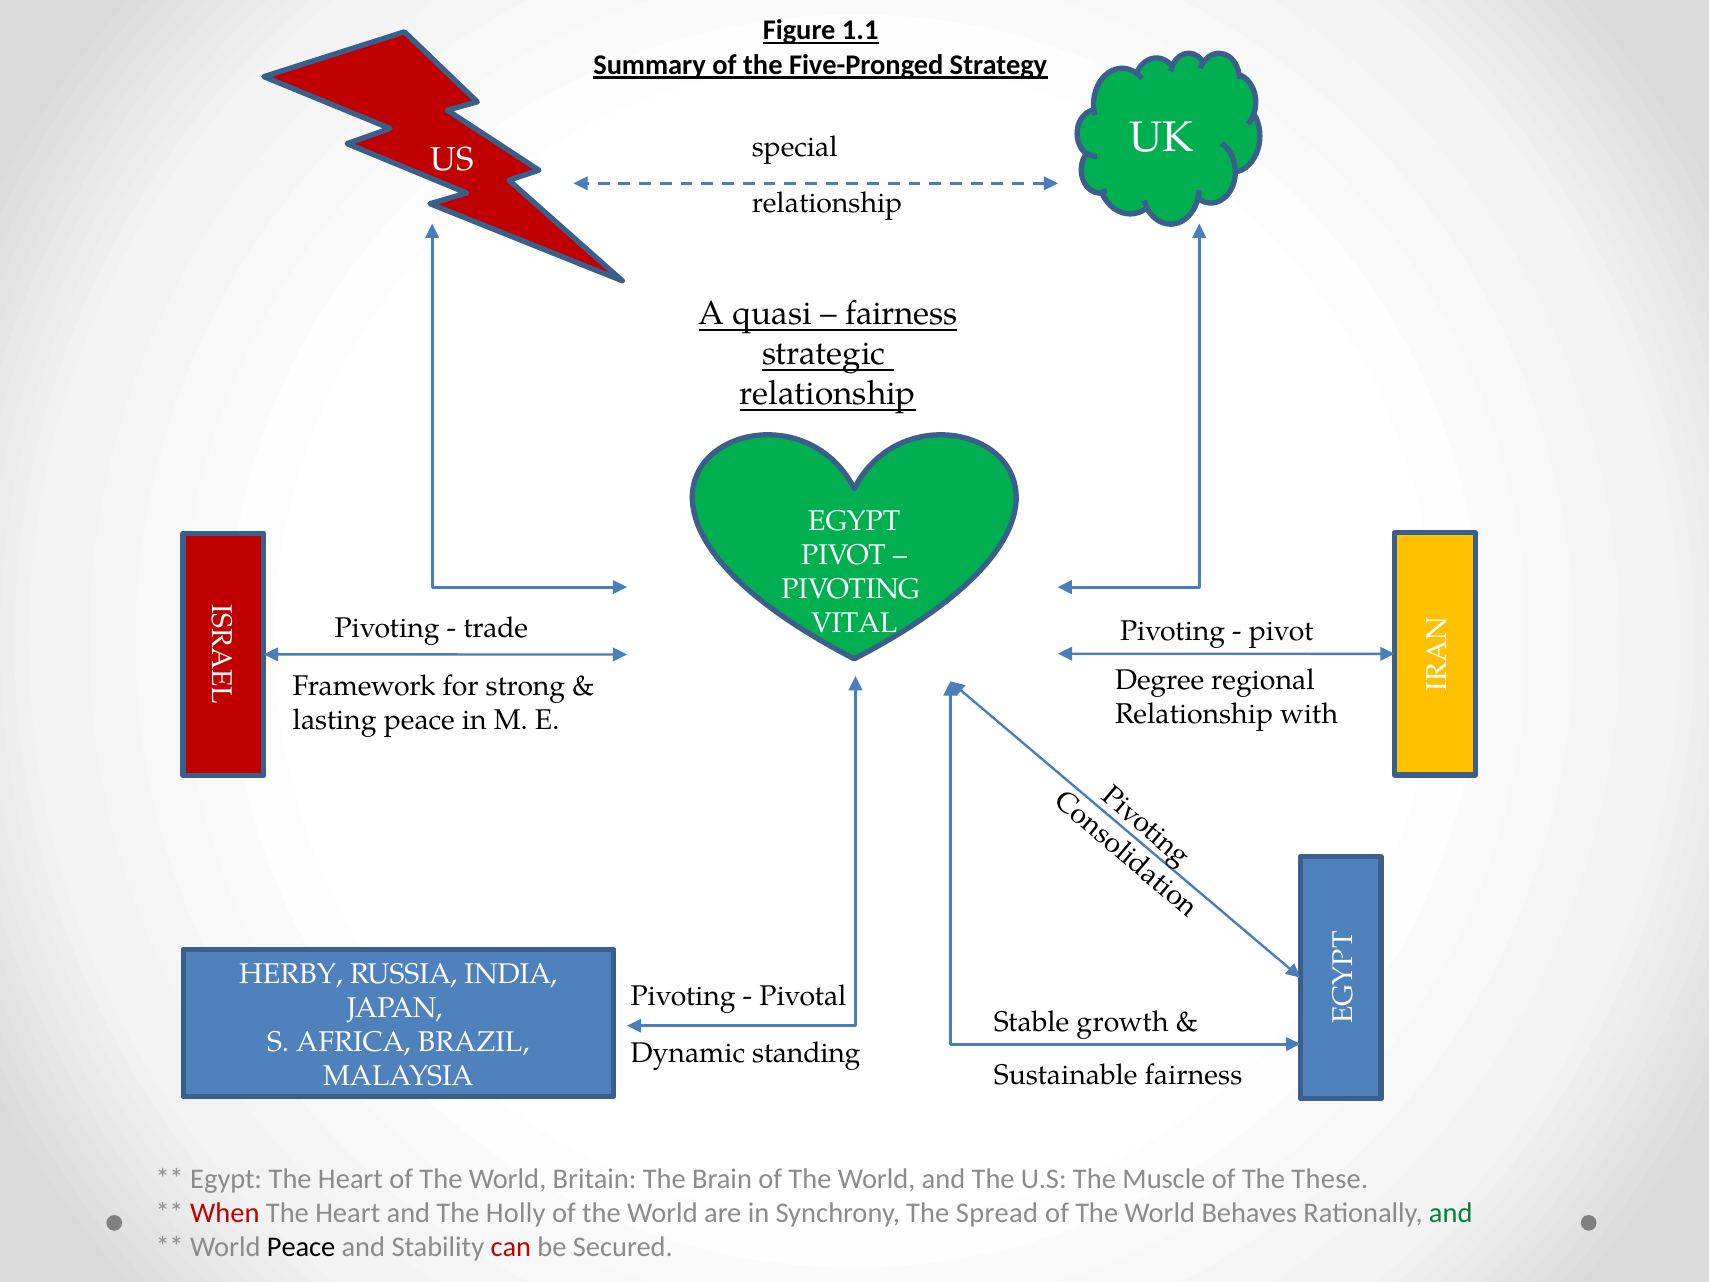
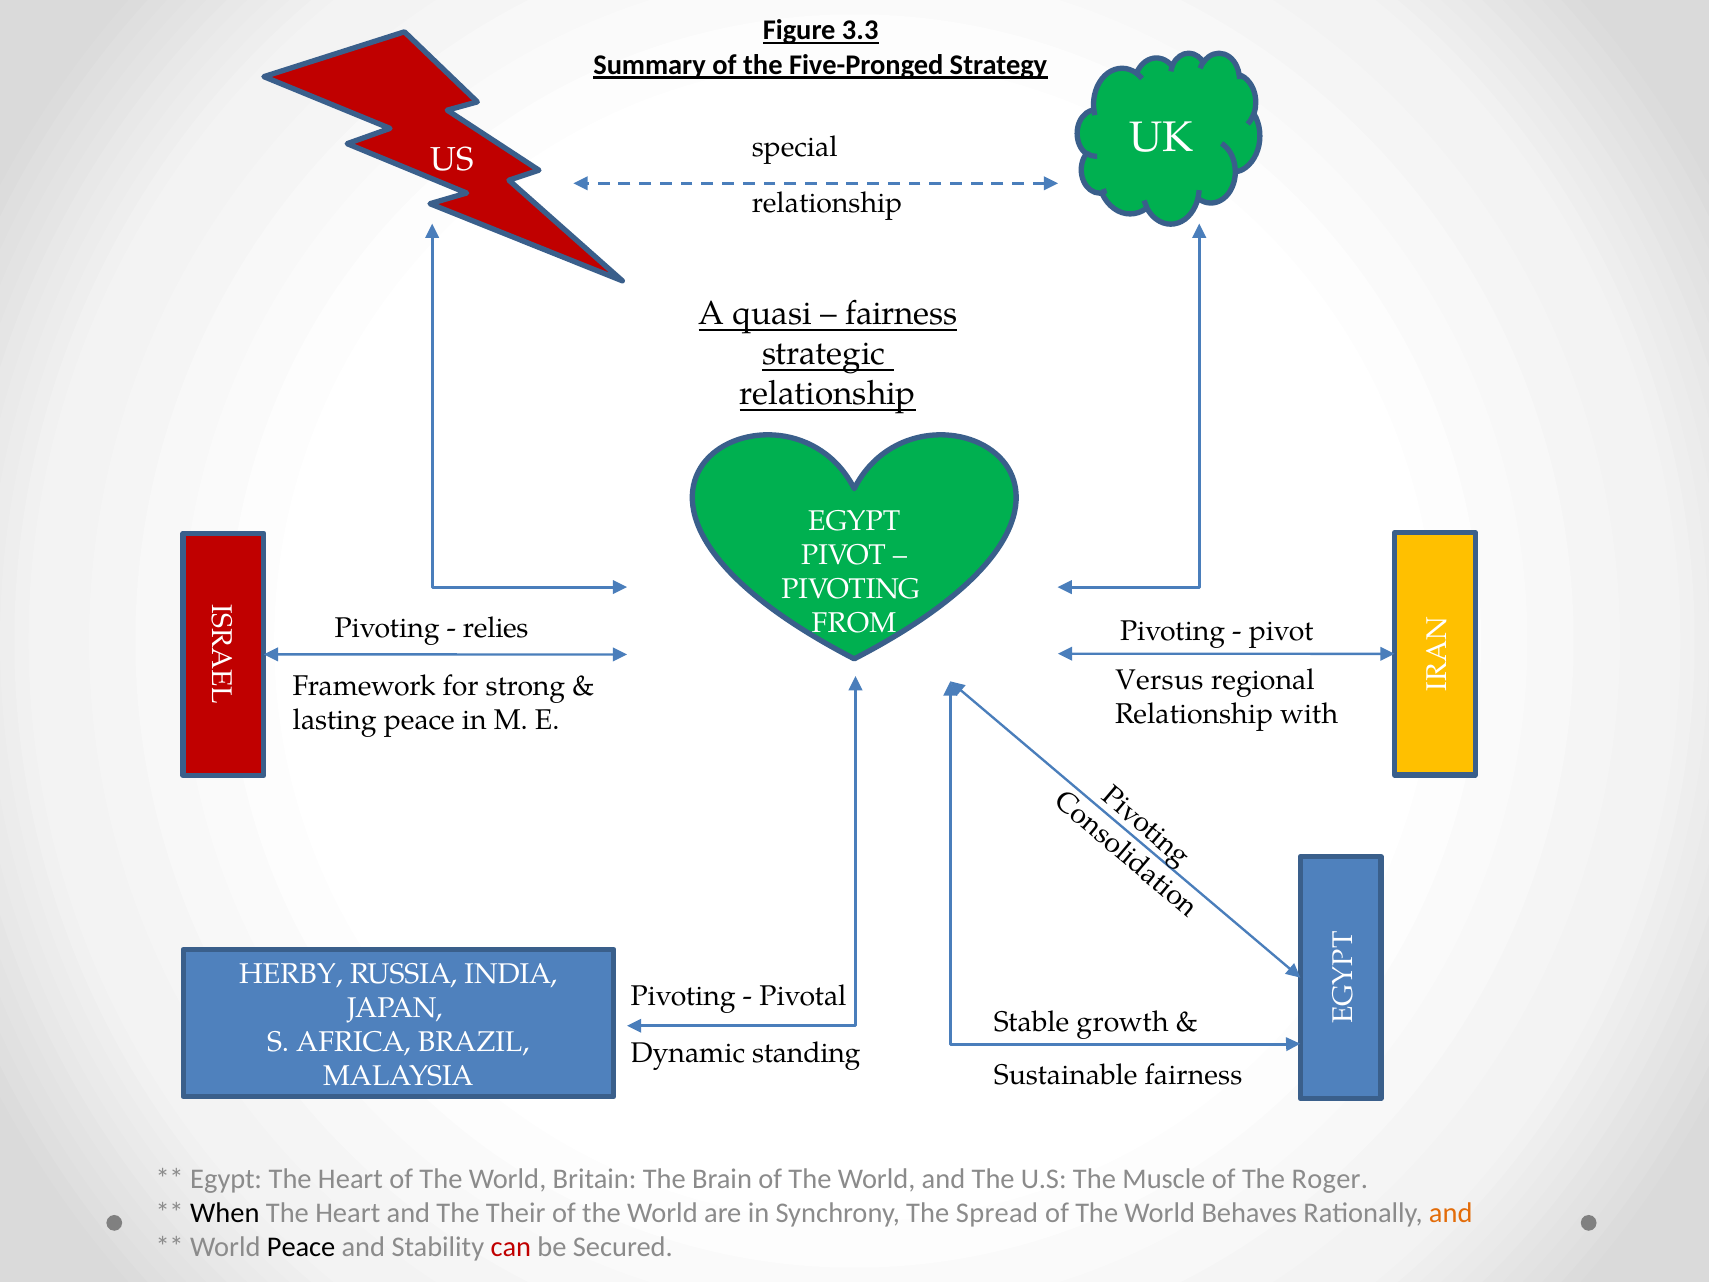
1.1: 1.1 -> 3.3 (860, 30)
VITAL: VITAL -> FROM (854, 623)
trade: trade -> relies (496, 628)
Degree: Degree -> Versus (1159, 680)
These: These -> Roger (1330, 1179)
When colour: red -> black (225, 1213)
Holly: Holly -> Their (516, 1213)
and colour: green -> orange (1451, 1213)
